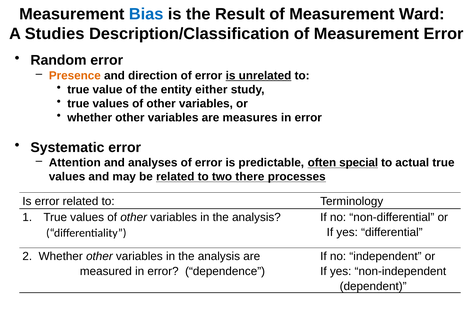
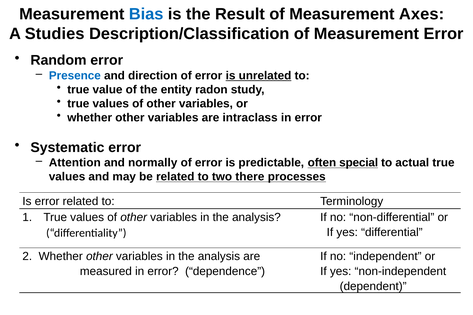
Ward: Ward -> Axes (422, 14)
Presence colour: orange -> blue (75, 76)
either: either -> radon (211, 90)
measures: measures -> intraclass (250, 118)
analyses: analyses -> normally (153, 163)
